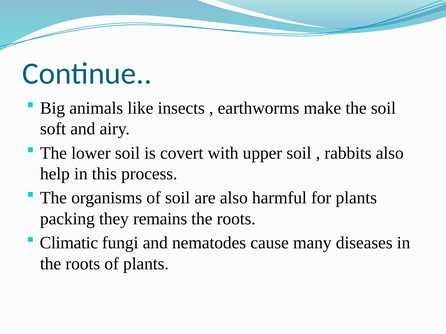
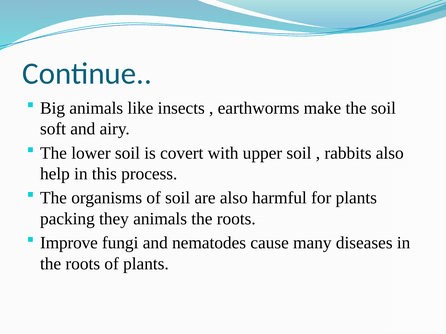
they remains: remains -> animals (160, 219)
Climatic: Climatic -> Improve (69, 243)
